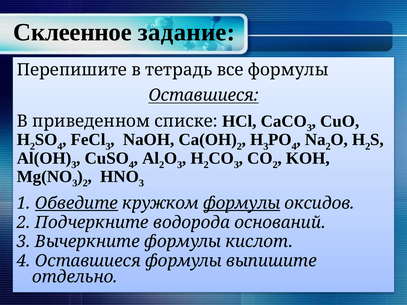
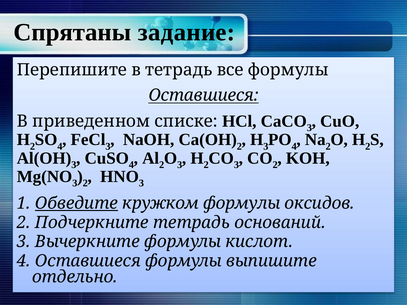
Склеенное: Склеенное -> Спрятаны (72, 32)
формулы underline: present -> none (242, 204)
Подчеркните водорода: водорода -> тетрадь (192, 223)
